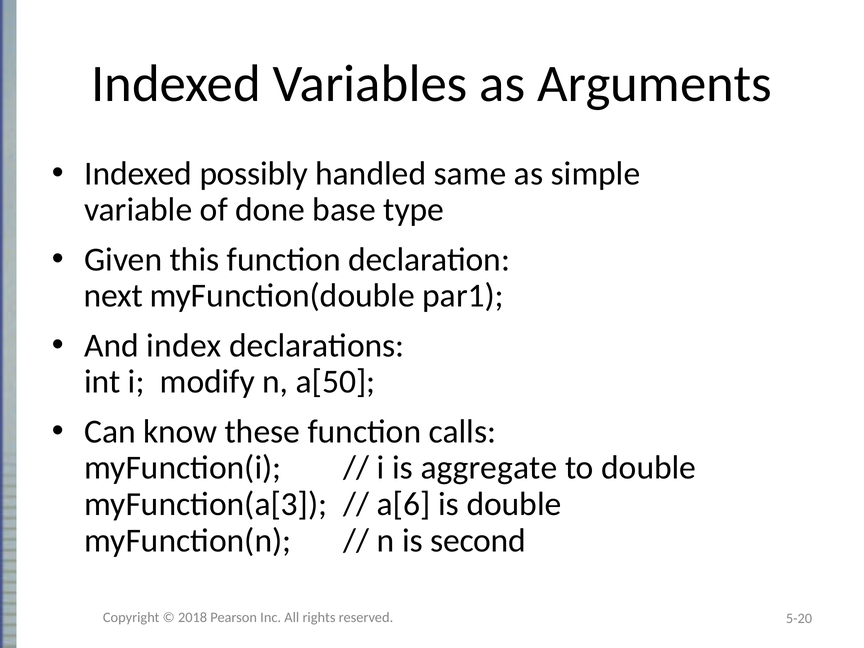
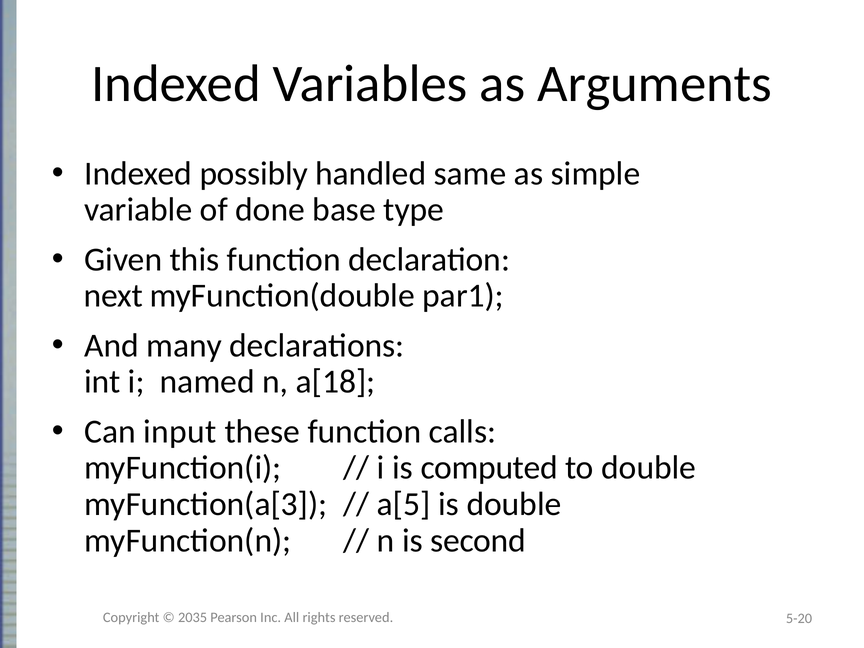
index: index -> many (184, 346)
modify: modify -> named (207, 382)
a[50: a[50 -> a[18 (336, 382)
know: know -> input (180, 432)
aggregate: aggregate -> computed (489, 468)
a[6: a[6 -> a[5 (404, 504)
2018: 2018 -> 2035 (193, 617)
